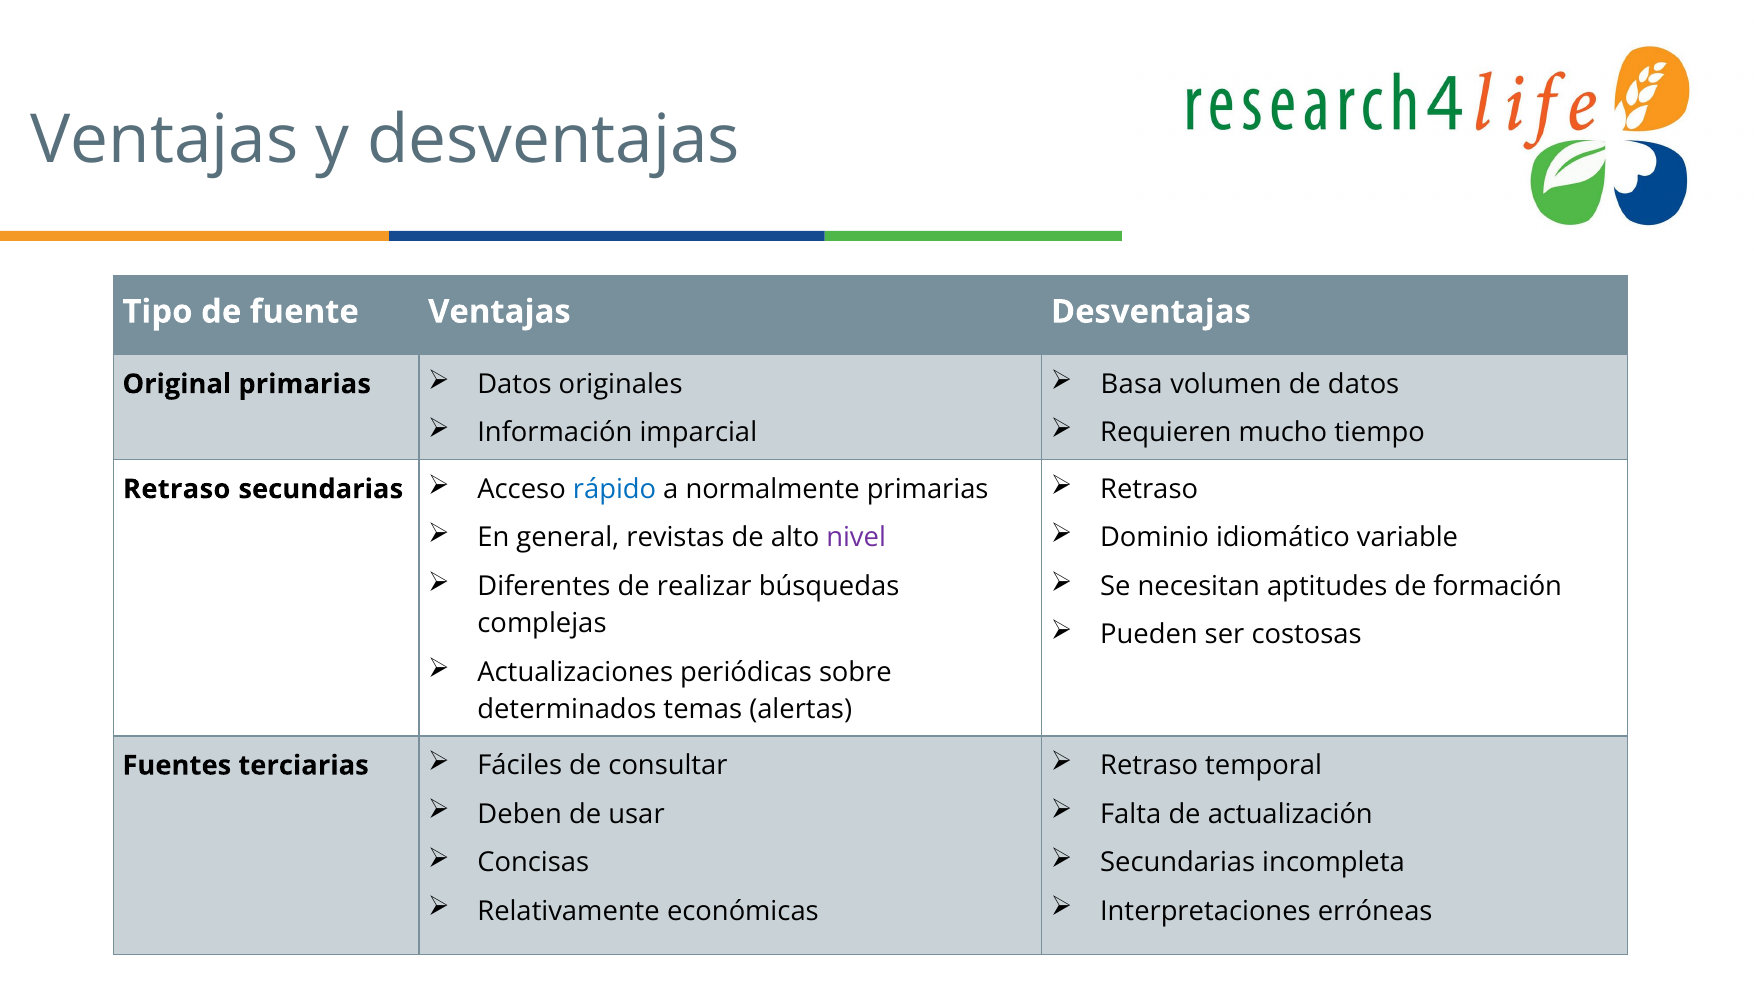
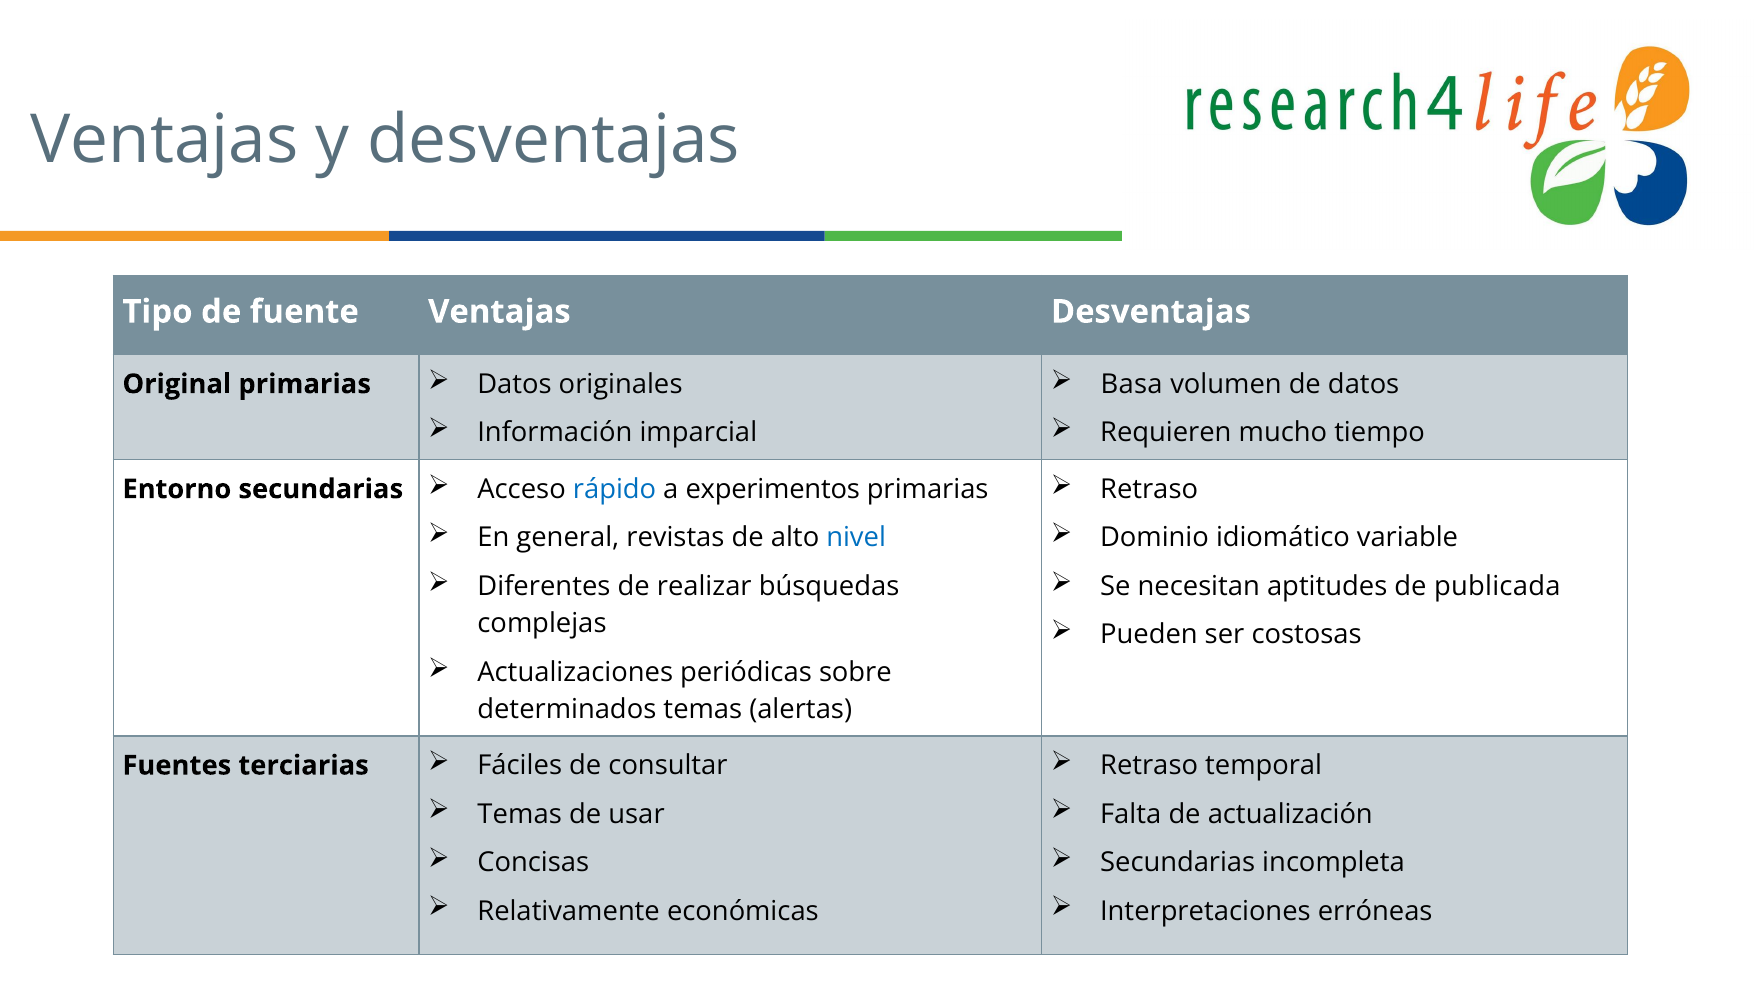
Retraso: Retraso -> Entorno (177, 489)
normalmente: normalmente -> experimentos (773, 489)
nivel colour: purple -> blue (856, 537)
formación: formación -> publicada (1497, 586)
Deben: Deben -> Temas (520, 814)
